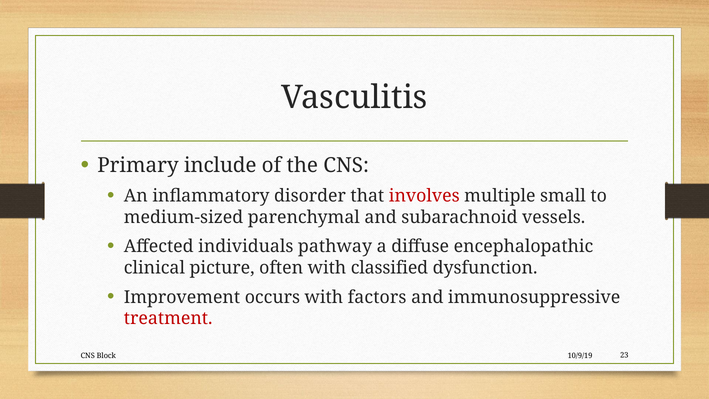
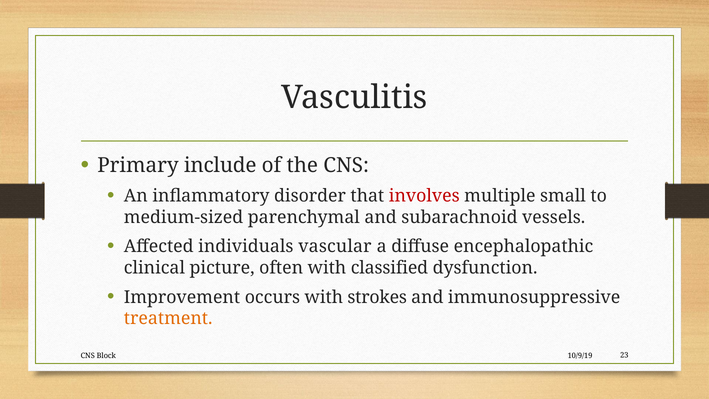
pathway: pathway -> vascular (335, 246)
factors: factors -> strokes (377, 297)
treatment colour: red -> orange (168, 318)
